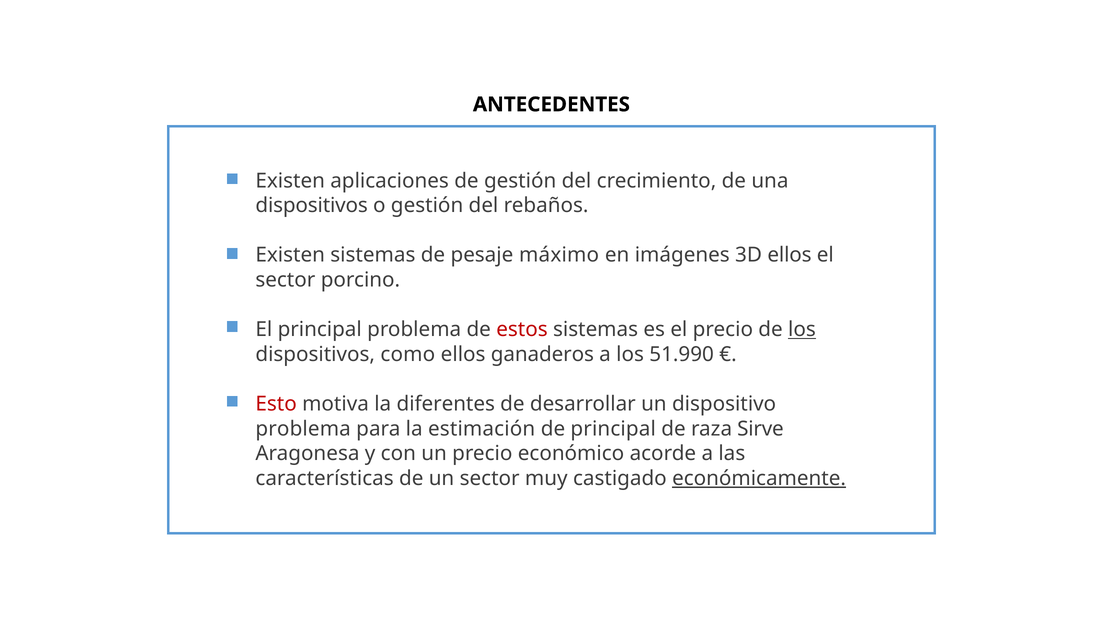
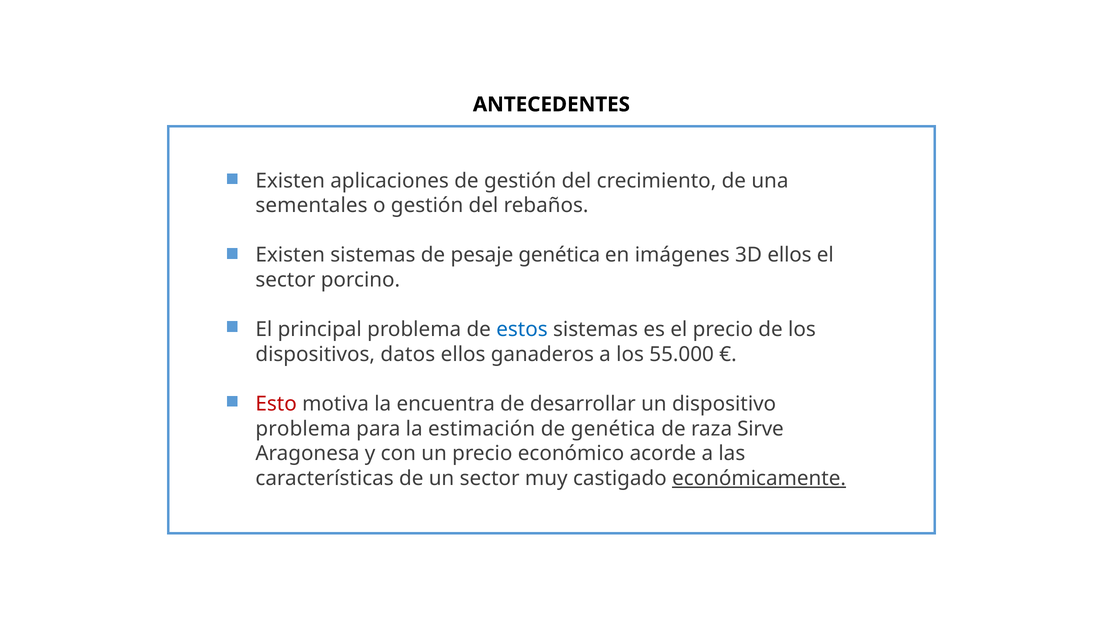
dispositivos: dispositivos -> sementales (312, 206)
pesaje máximo: máximo -> genética (559, 255)
estos colour: red -> blue (522, 330)
los underline: present -> none (802, 330)
como: como -> datos (408, 355)
51.990: 51.990 -> 55.000 (682, 355)
diferentes: diferentes -> encuentra (446, 404)
de principal: principal -> genética (613, 429)
